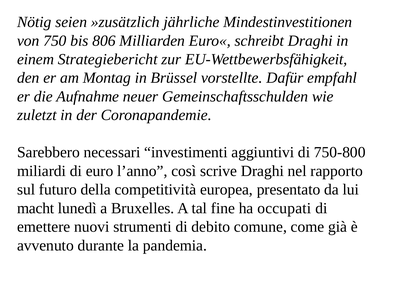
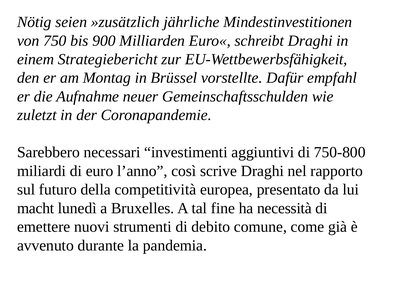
806: 806 -> 900 (104, 41)
occupati: occupati -> necessità (284, 208)
